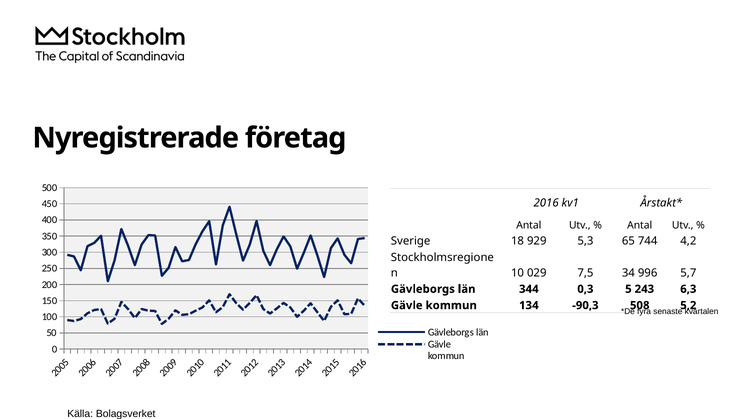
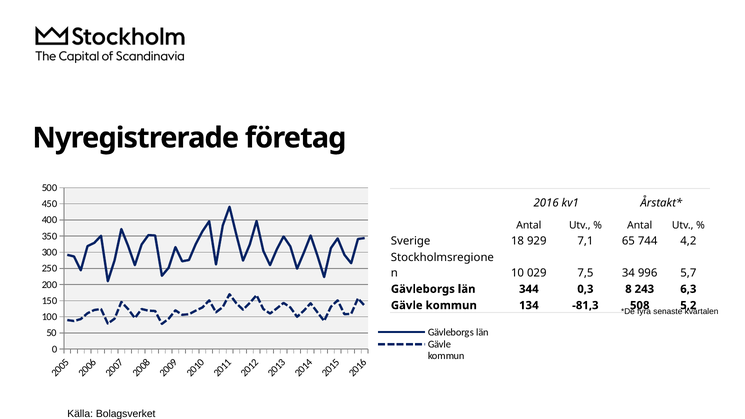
5,3: 5,3 -> 7,1 (585, 241)
0,3 5: 5 -> 8 (628, 289)
-90,3: -90,3 -> -81,3 (585, 305)
